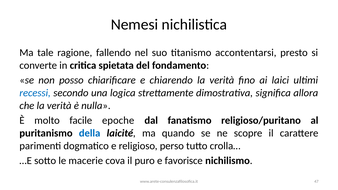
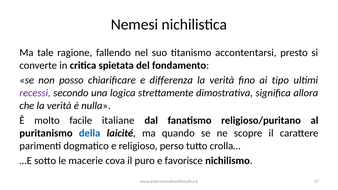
chiarendo: chiarendo -> differenza (171, 80)
laici: laici -> tipo (280, 80)
recessi colour: blue -> purple (35, 93)
epoche: epoche -> italiane (118, 121)
